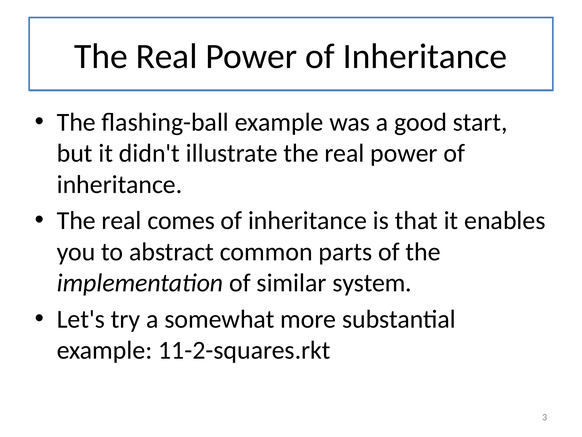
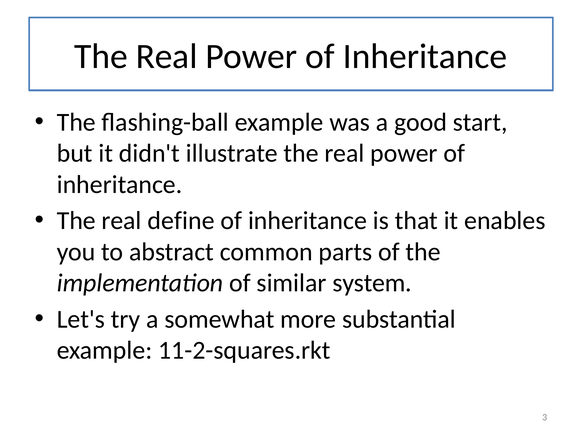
comes: comes -> define (181, 221)
